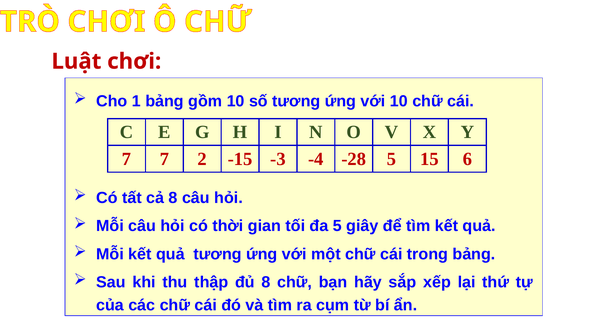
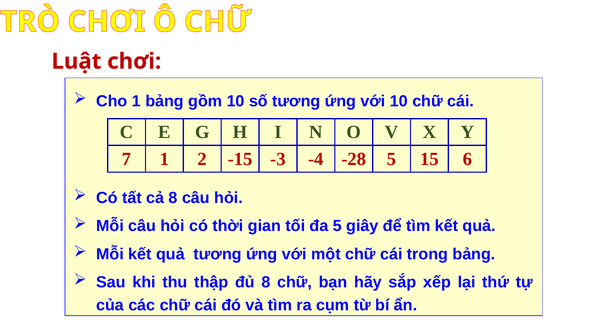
7 7: 7 -> 1 (164, 159)
